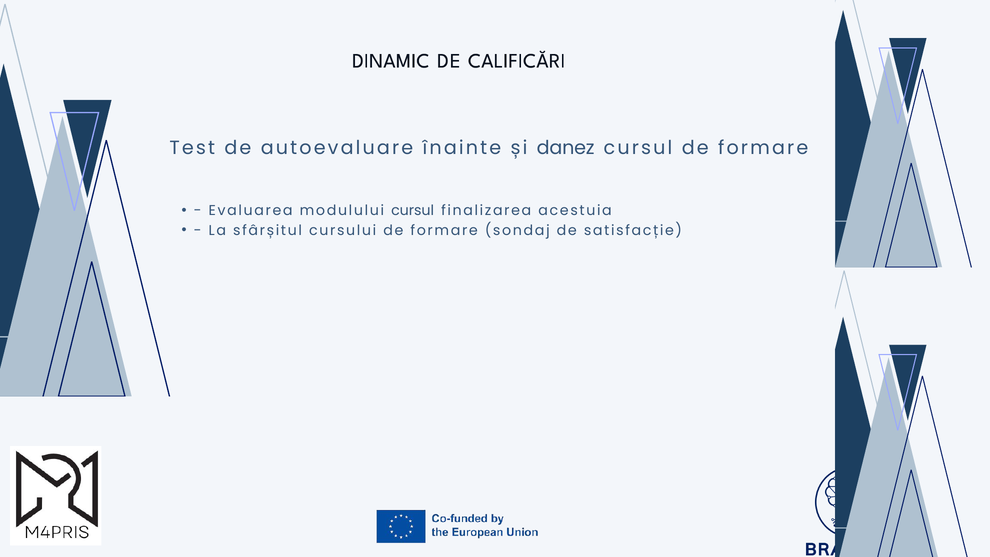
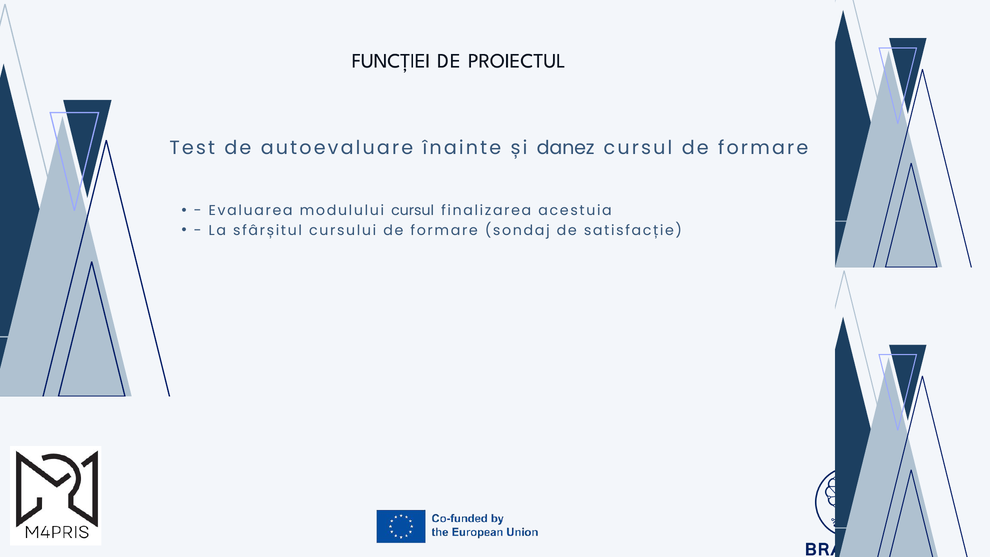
DINAMIC: DINAMIC -> FUNCȚIEI (391, 61)
CALIFICĂRI: CALIFICĂRI -> PROIECTUL (517, 61)
